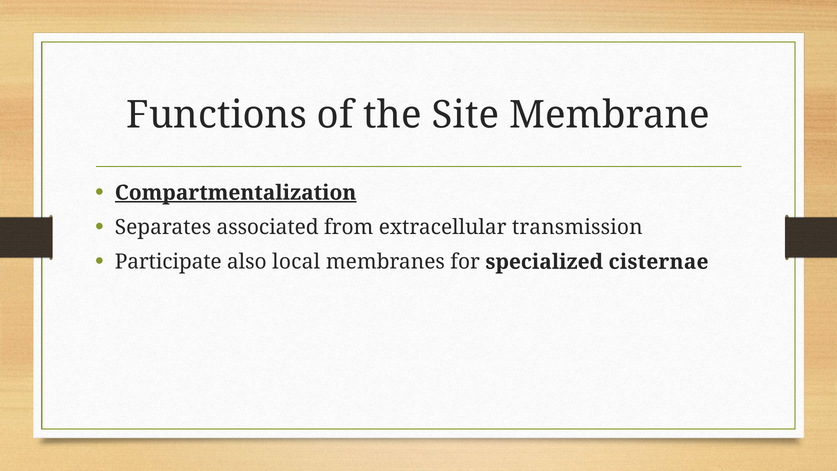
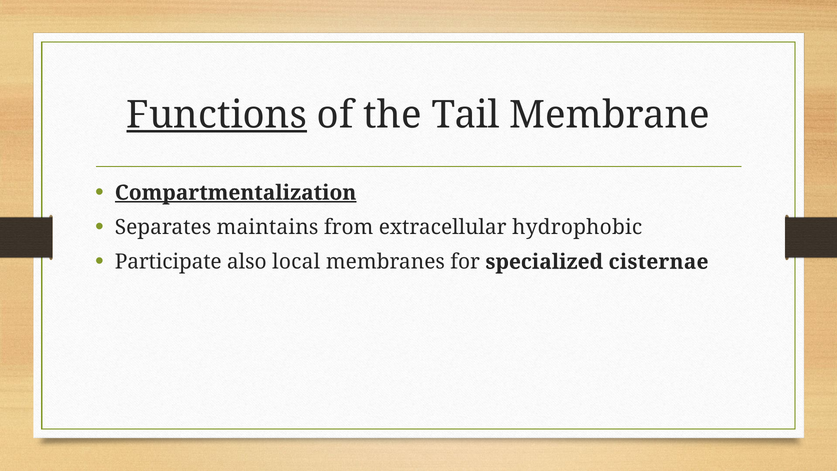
Functions underline: none -> present (217, 115)
Site: Site -> Tail (466, 115)
associated: associated -> maintains (267, 227)
transmission: transmission -> hydrophobic (577, 227)
